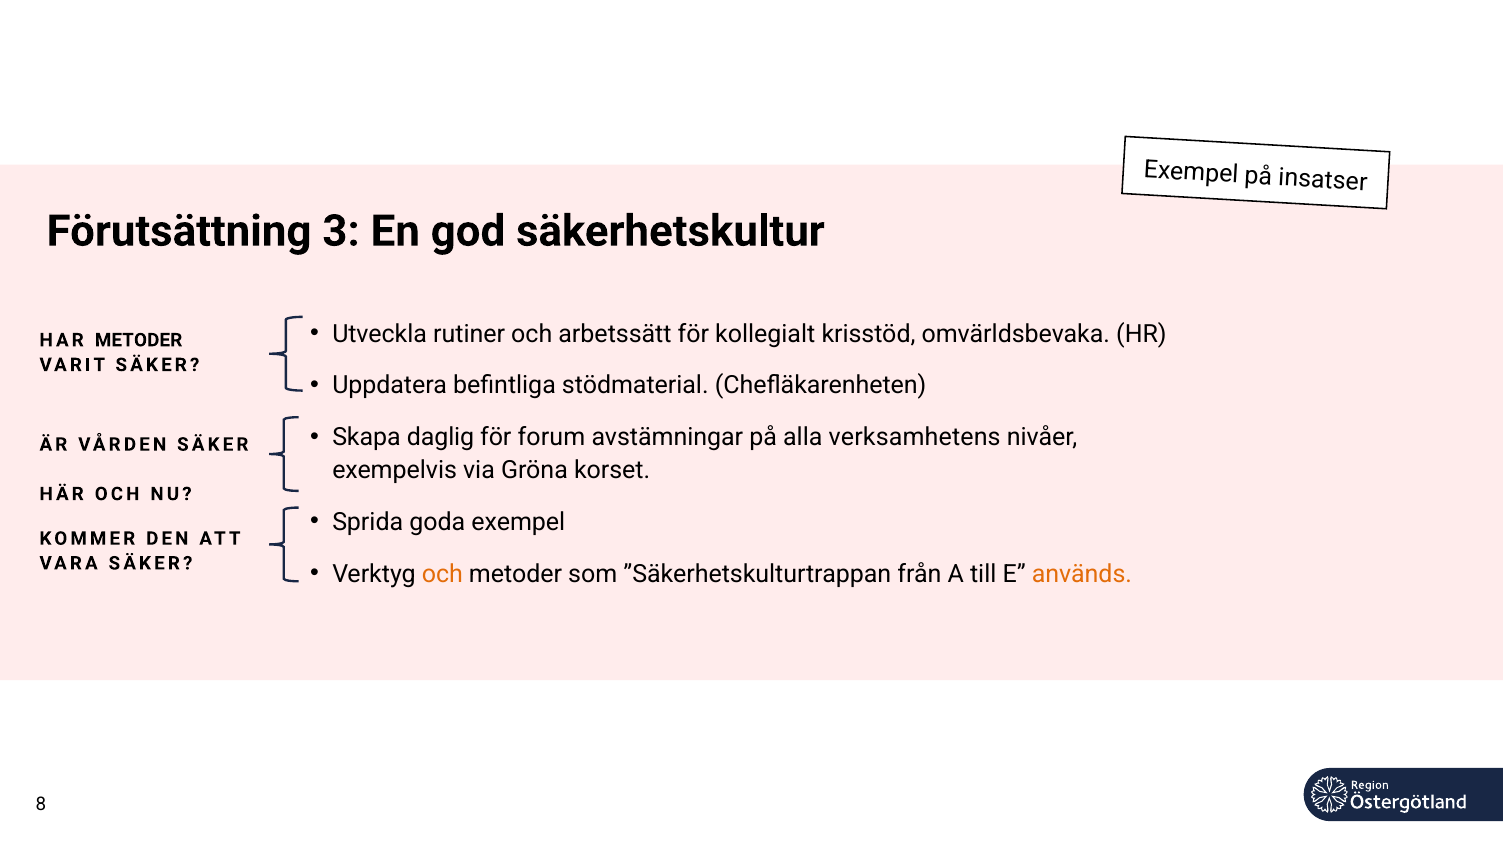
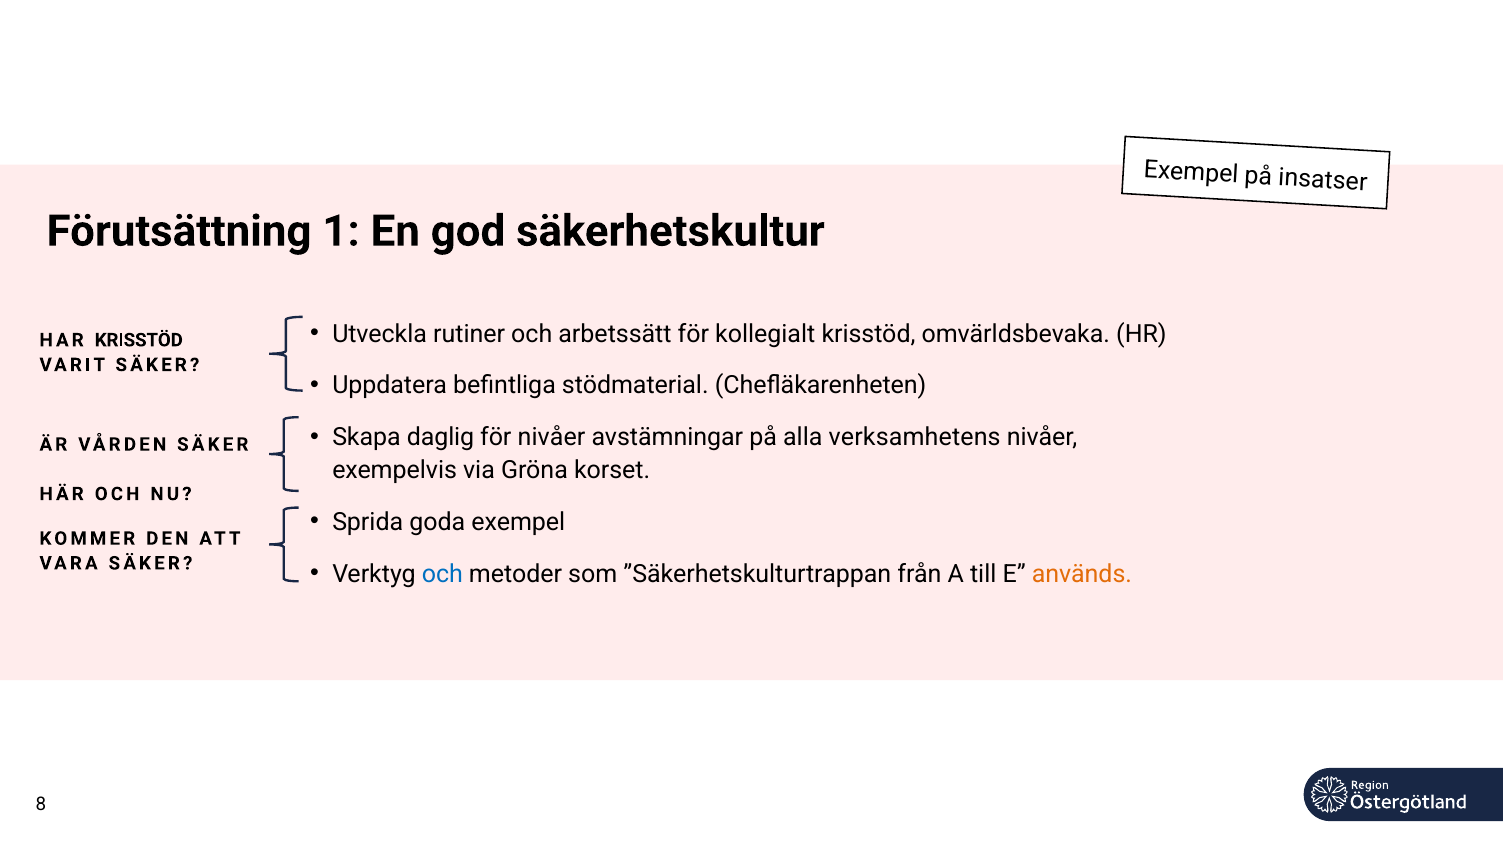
3: 3 -> 1 (341, 231)
HAR METODER: METODER -> KRISSTÖD (139, 340)
för forum: forum -> nivåer (552, 438)
och colour: orange -> blue (442, 574)
